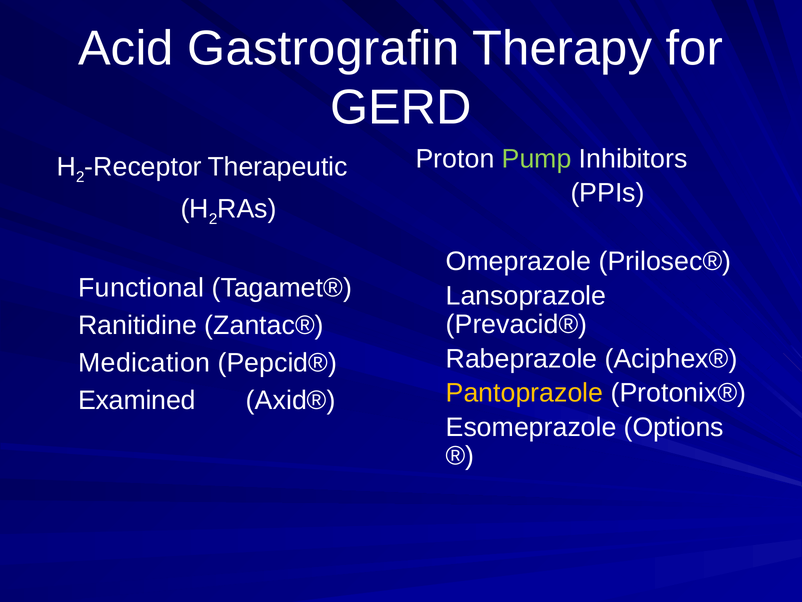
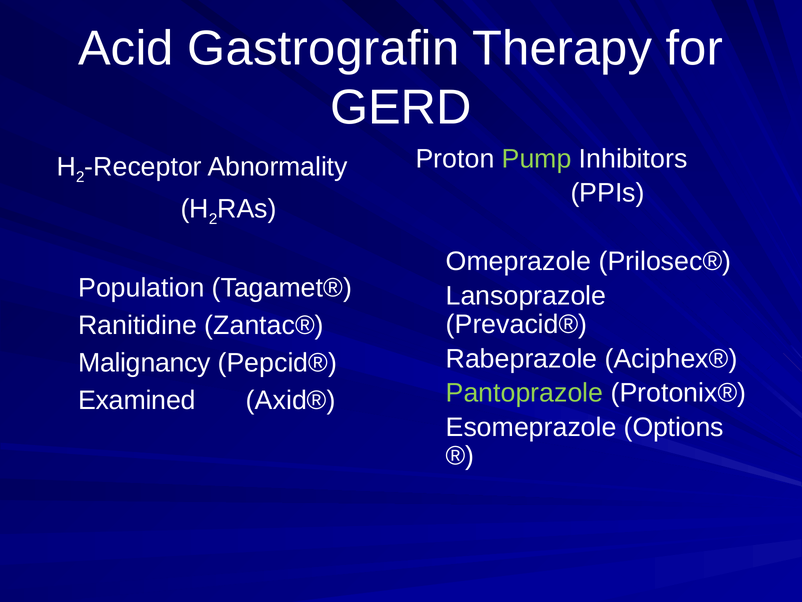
Therapeutic: Therapeutic -> Abnormality (278, 167)
Functional: Functional -> Population (141, 288)
Medication: Medication -> Malignancy (144, 363)
Pantoprazole colour: yellow -> light green (525, 393)
